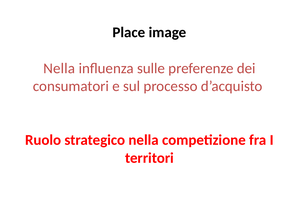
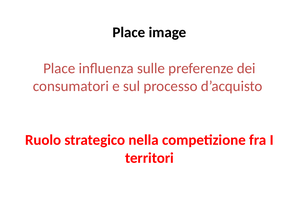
Nella: Nella -> Place (59, 68)
